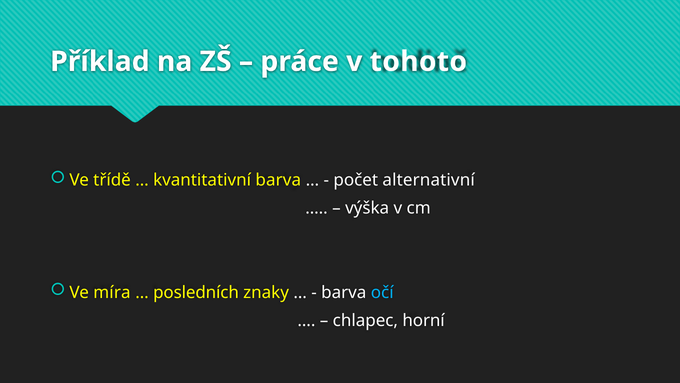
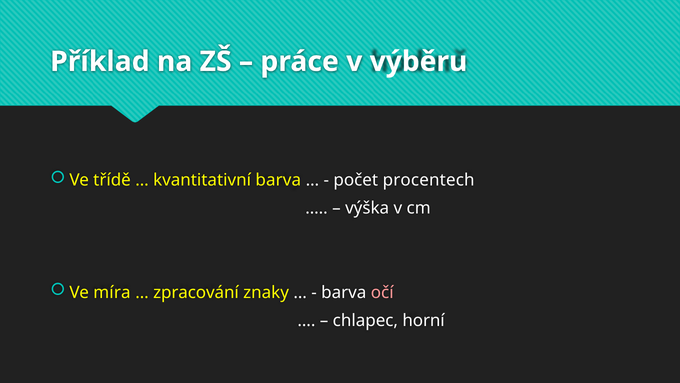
tohoto: tohoto -> výběru (419, 61)
alternativní: alternativní -> procentech (429, 180)
posledních: posledních -> zpracování (196, 292)
očí colour: light blue -> pink (382, 292)
